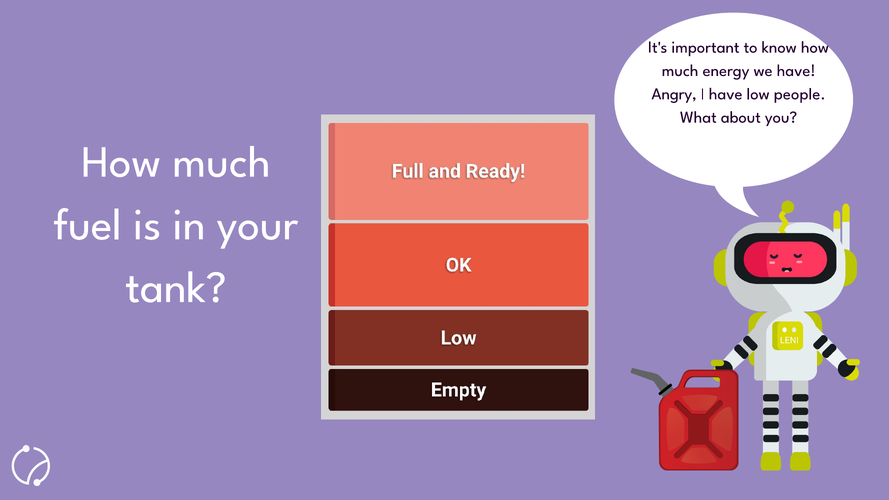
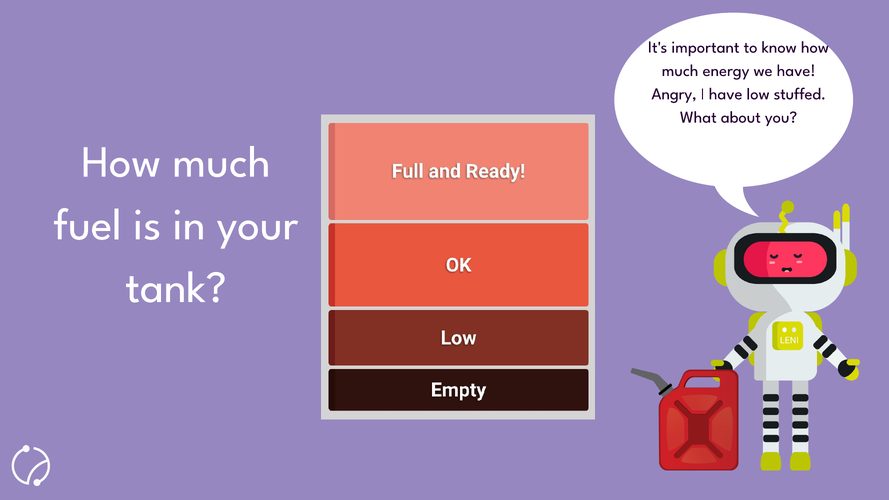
people: people -> stuffed (800, 94)
